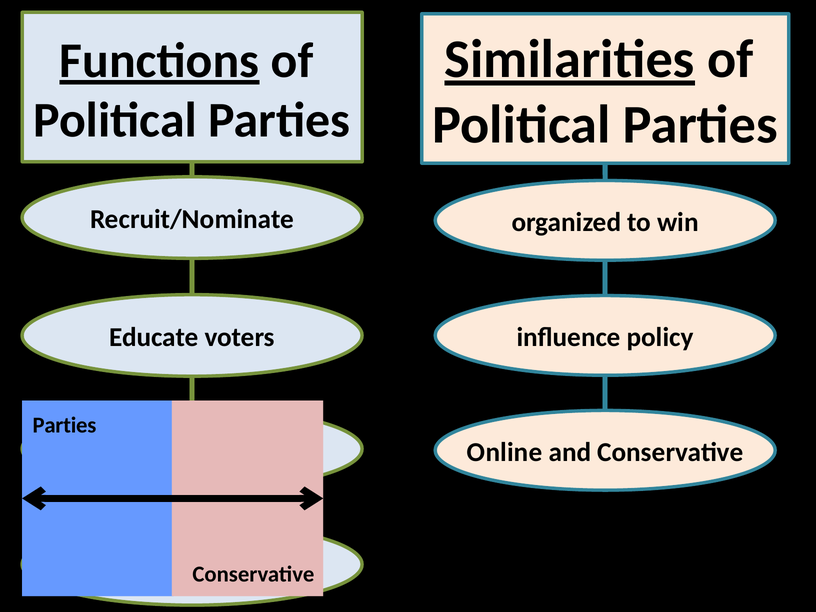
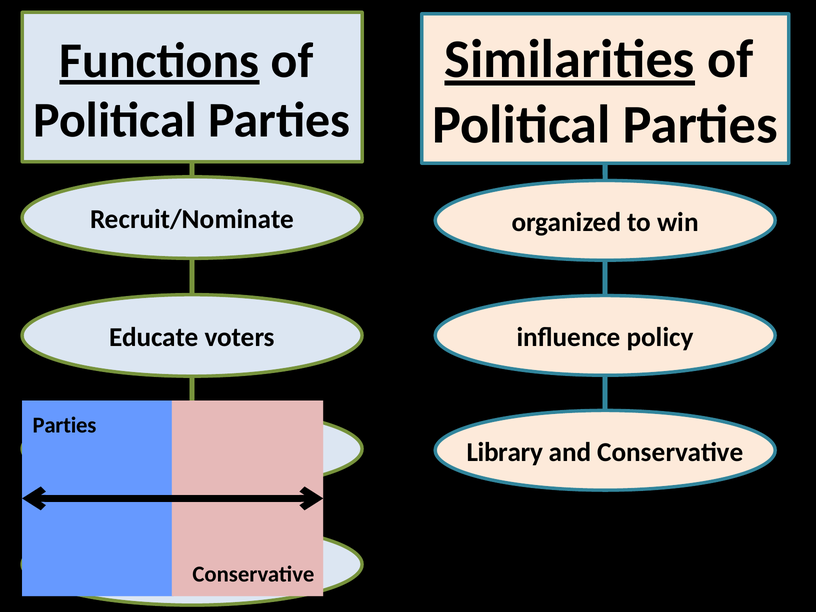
Online: Online -> Library (505, 452)
